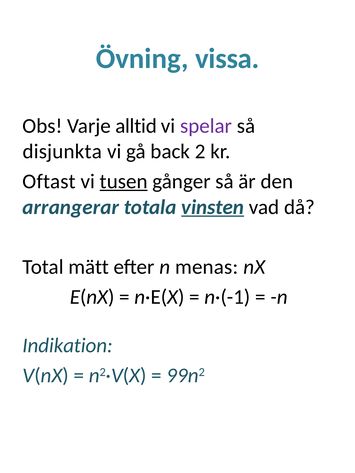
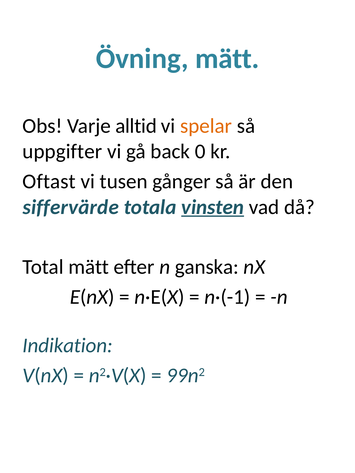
Övning vissa: vissa -> mätt (227, 59)
spelar colour: purple -> orange (206, 126)
disjunkta: disjunkta -> uppgifter (62, 152)
2: 2 -> 0 (200, 152)
tusen underline: present -> none (124, 182)
arrangerar: arrangerar -> siffervärde (71, 207)
menas: menas -> ganska (207, 267)
